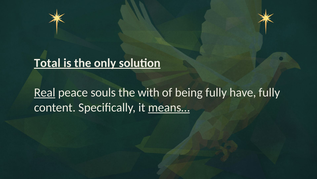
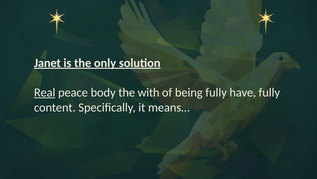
Total: Total -> Janet (47, 63)
souls: souls -> body (103, 92)
means… underline: present -> none (169, 107)
